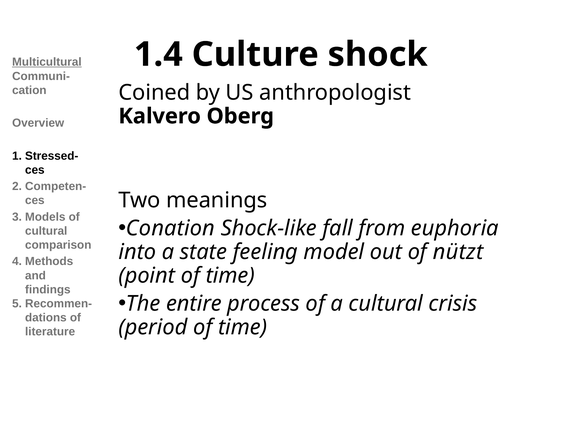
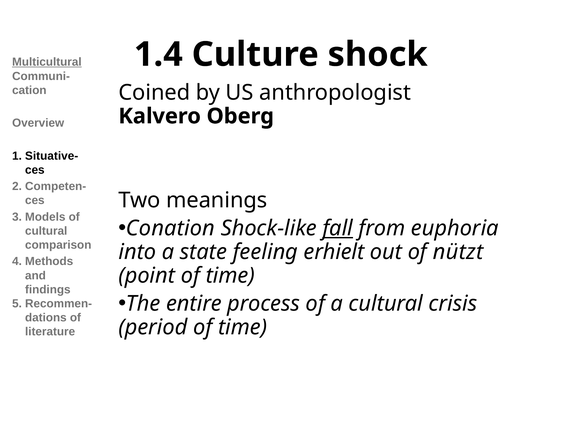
Stressed-: Stressed- -> Situative- (52, 156)
fall underline: none -> present (338, 228)
model: model -> erhielt (334, 252)
